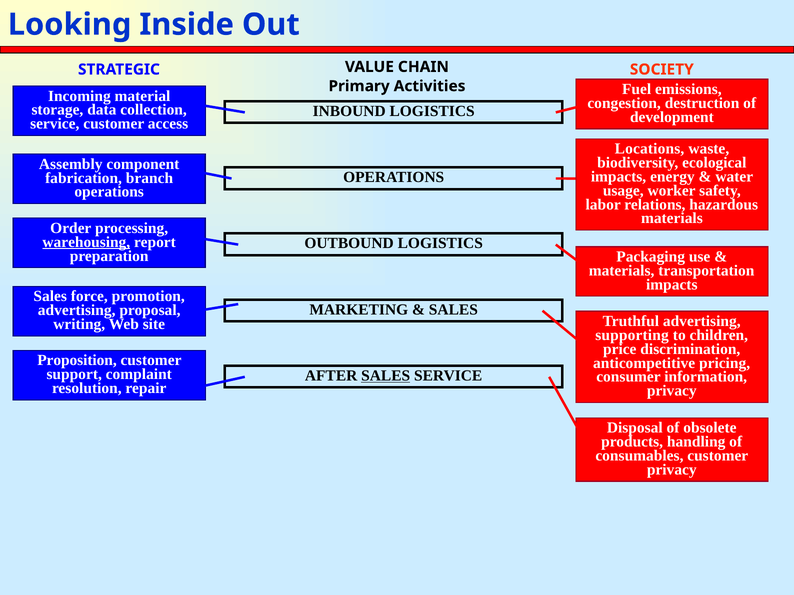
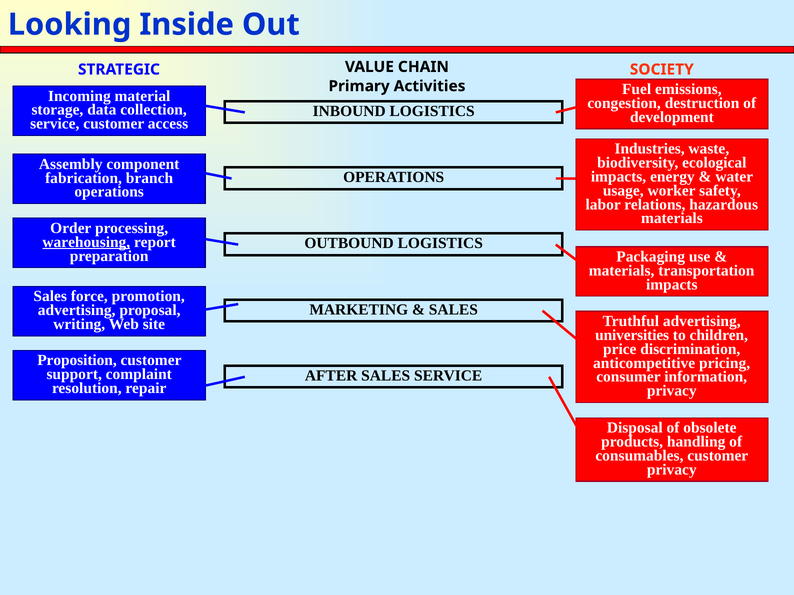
Locations: Locations -> Industries (650, 149)
supporting: supporting -> universities (632, 335)
SALES underline: present -> none (386, 376)
